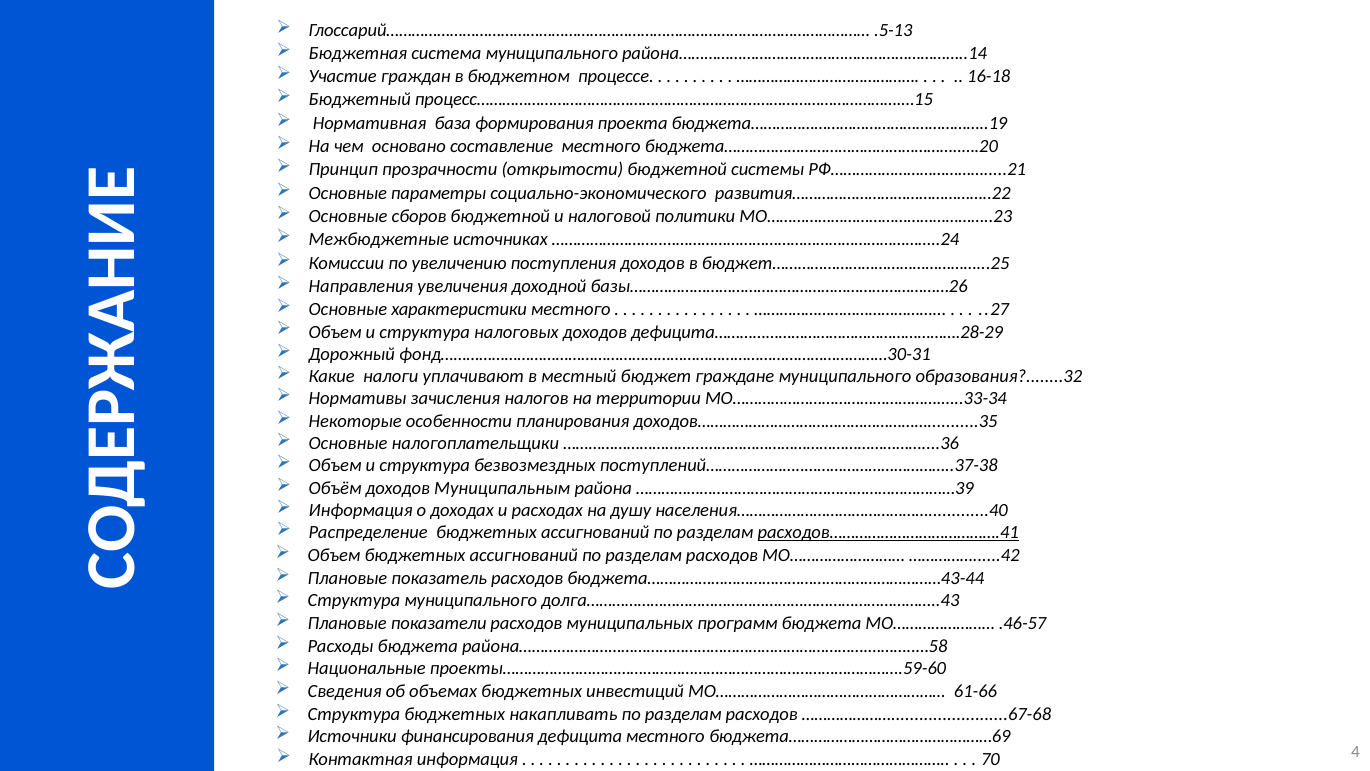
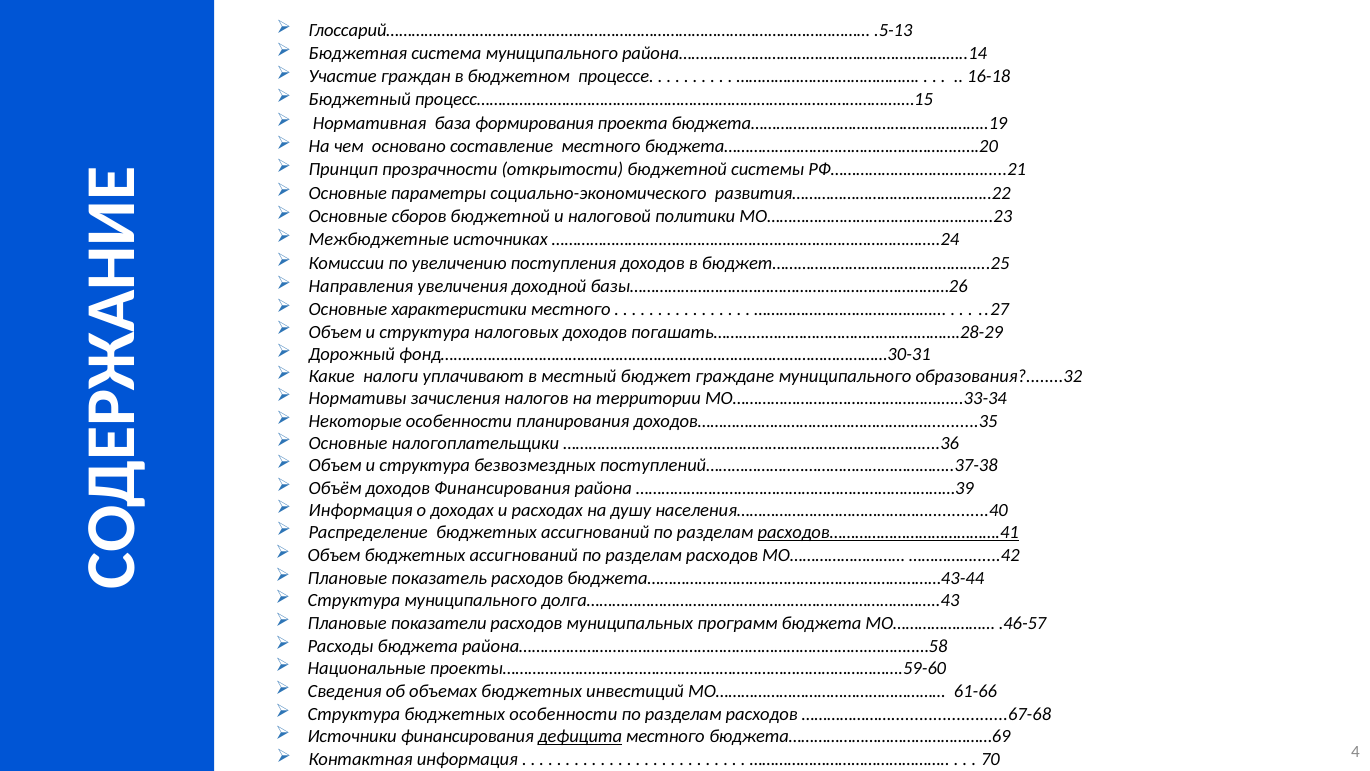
дефицита………...……………………………………….28-29: дефицита………...……………………………………….28-29 -> погашать………...……………………………………….28-29 (817, 332)
доходов Муниципальным: Муниципальным -> Финансирования (502, 488)
бюджетных накапливать: накапливать -> особенности (563, 714)
дефицита underline: none -> present (580, 736)
